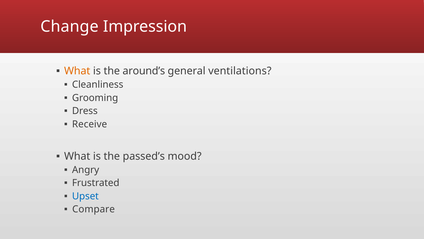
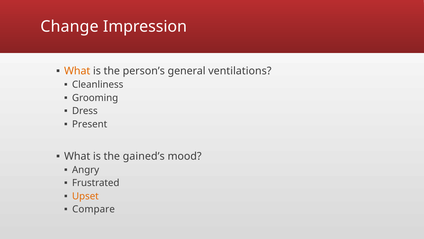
around’s: around’s -> person’s (144, 71)
Receive: Receive -> Present (90, 124)
passed’s: passed’s -> gained’s (144, 156)
Upset colour: blue -> orange (85, 196)
